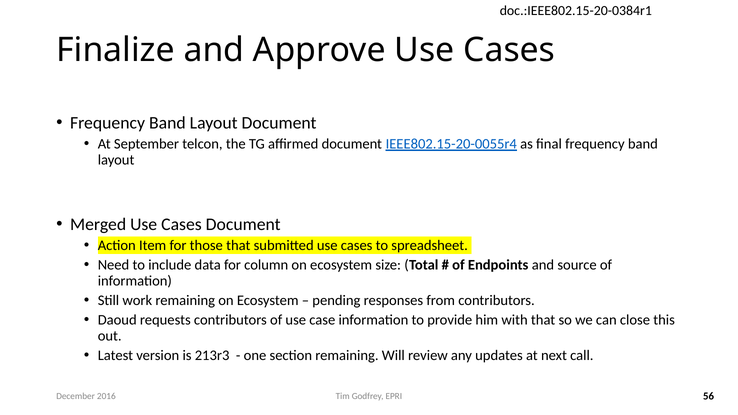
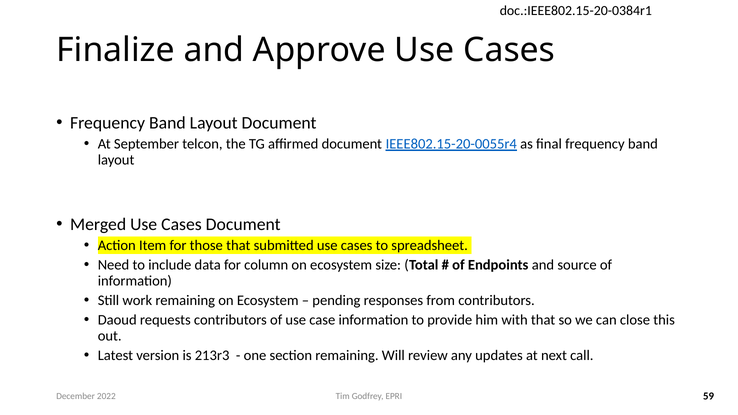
2016: 2016 -> 2022 (106, 396)
56: 56 -> 59 (709, 396)
